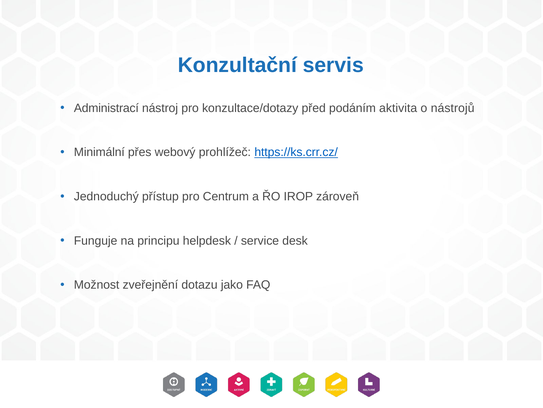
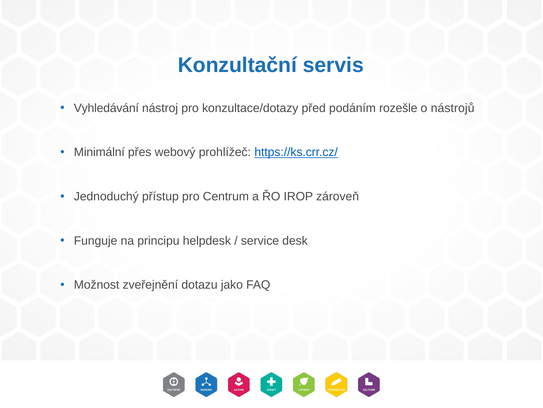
Administrací: Administrací -> Vyhledávání (106, 108)
aktivita: aktivita -> rozešle (398, 108)
